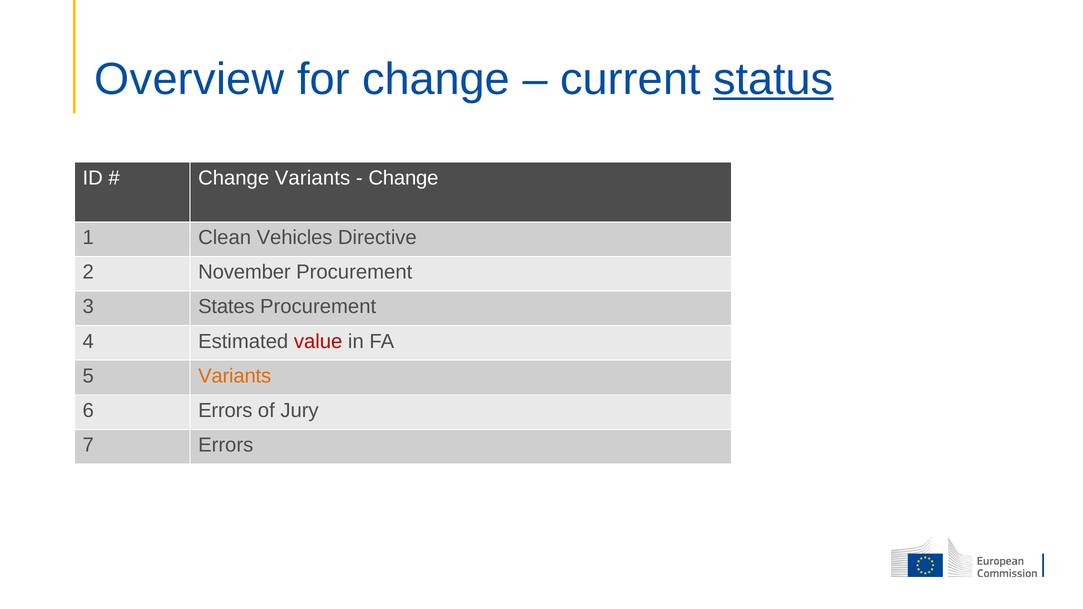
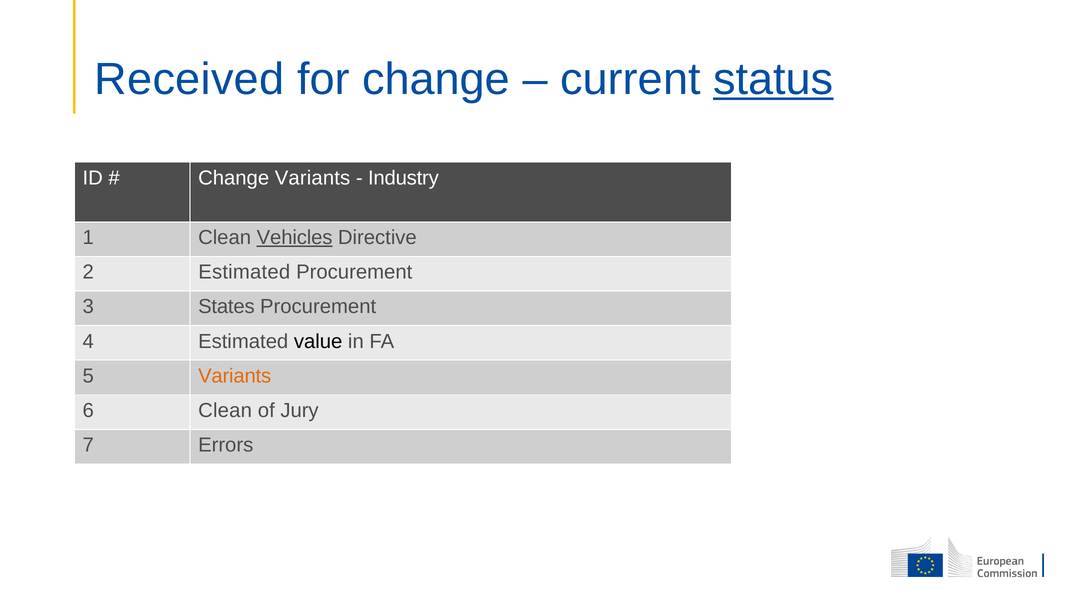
Overview: Overview -> Received (189, 79)
Change: Change -> Industry (403, 178)
Vehicles underline: none -> present (295, 238)
2 November: November -> Estimated (244, 272)
value colour: red -> black (318, 341)
6 Errors: Errors -> Clean (225, 411)
